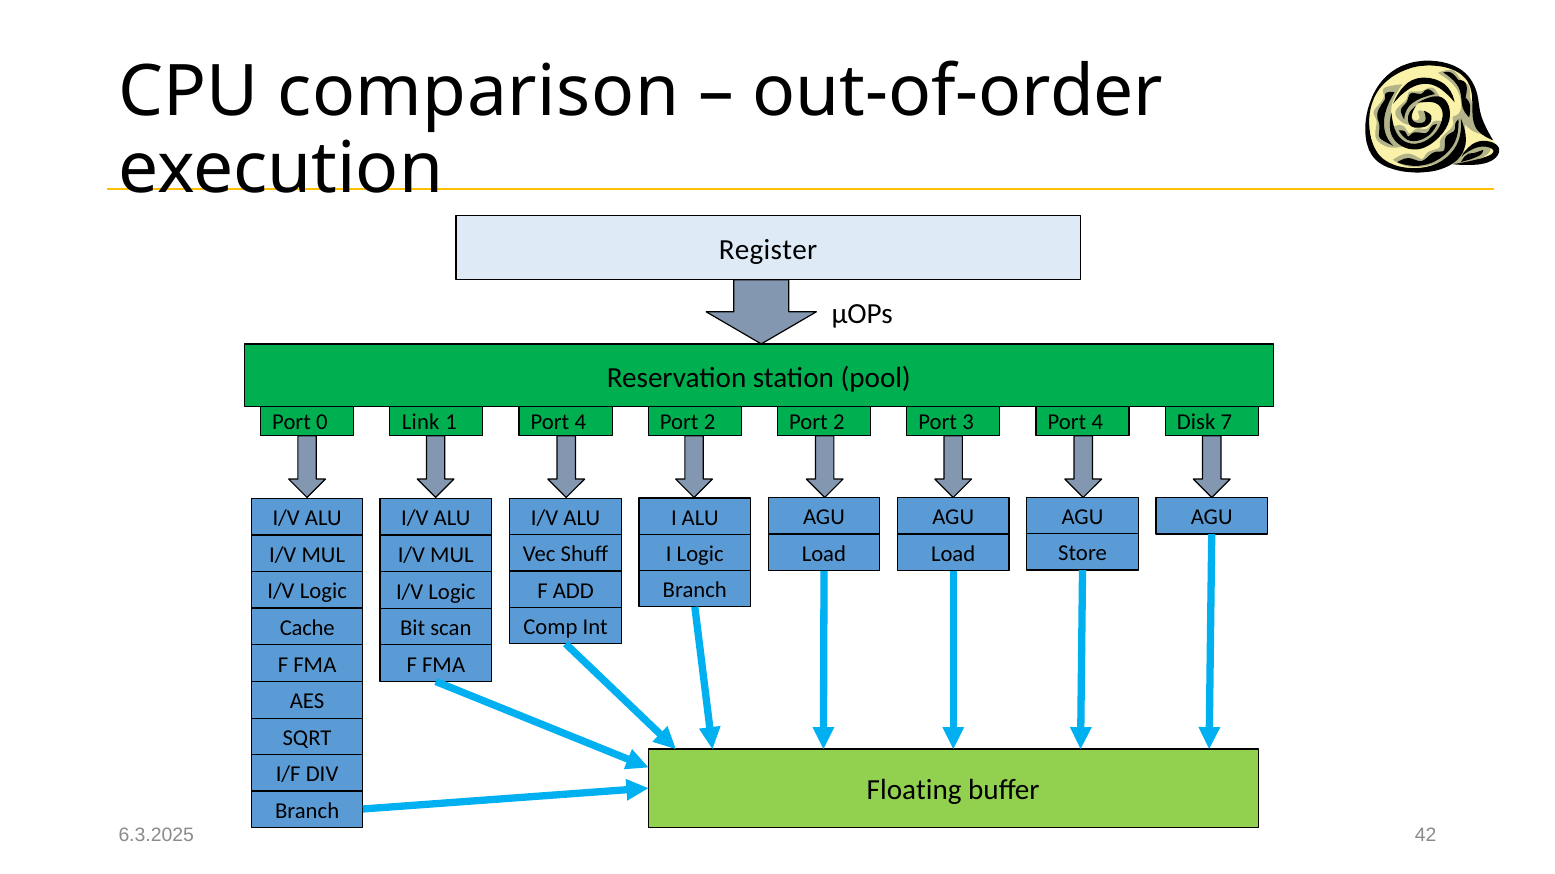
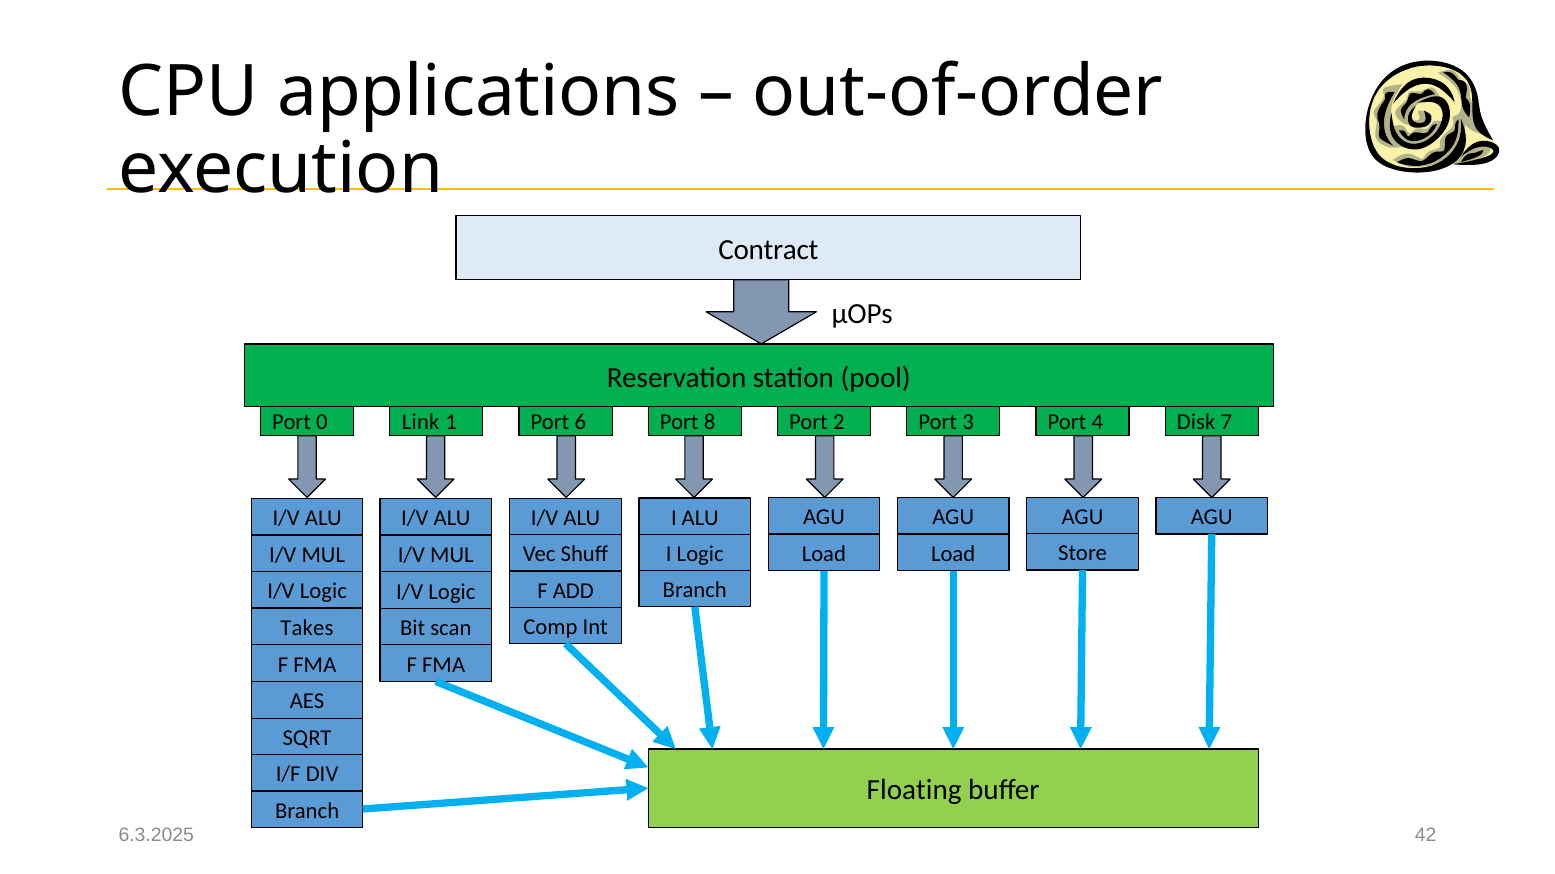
comparison: comparison -> applications (479, 92)
Register: Register -> Contract (768, 250)
1 Port 4: 4 -> 6 (580, 422)
2: 2 -> 8 (710, 422)
Cache: Cache -> Takes (307, 628)
